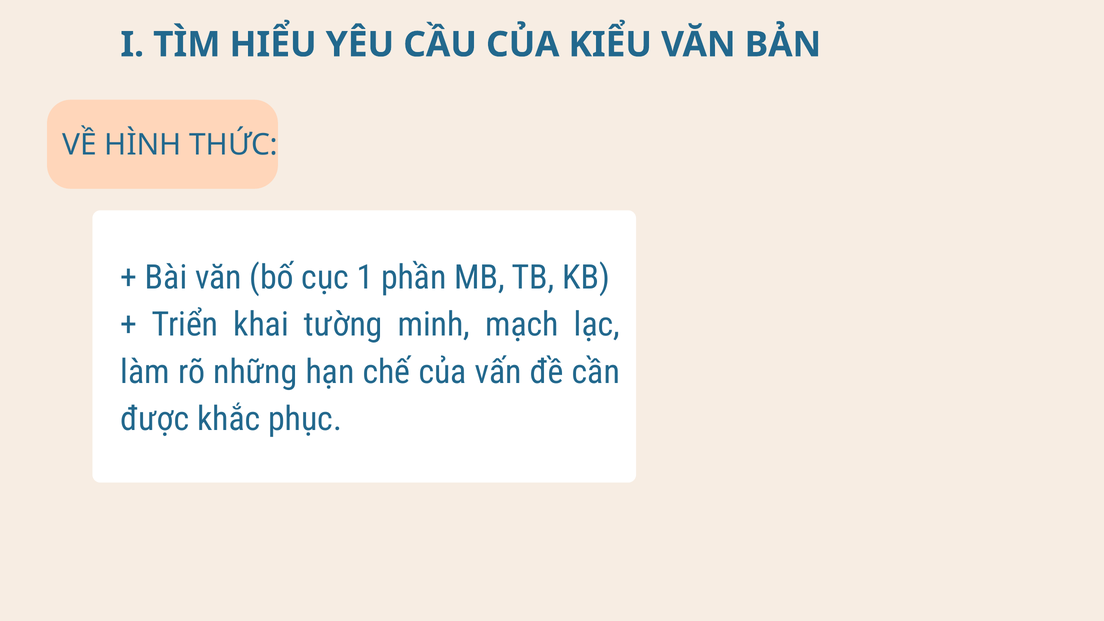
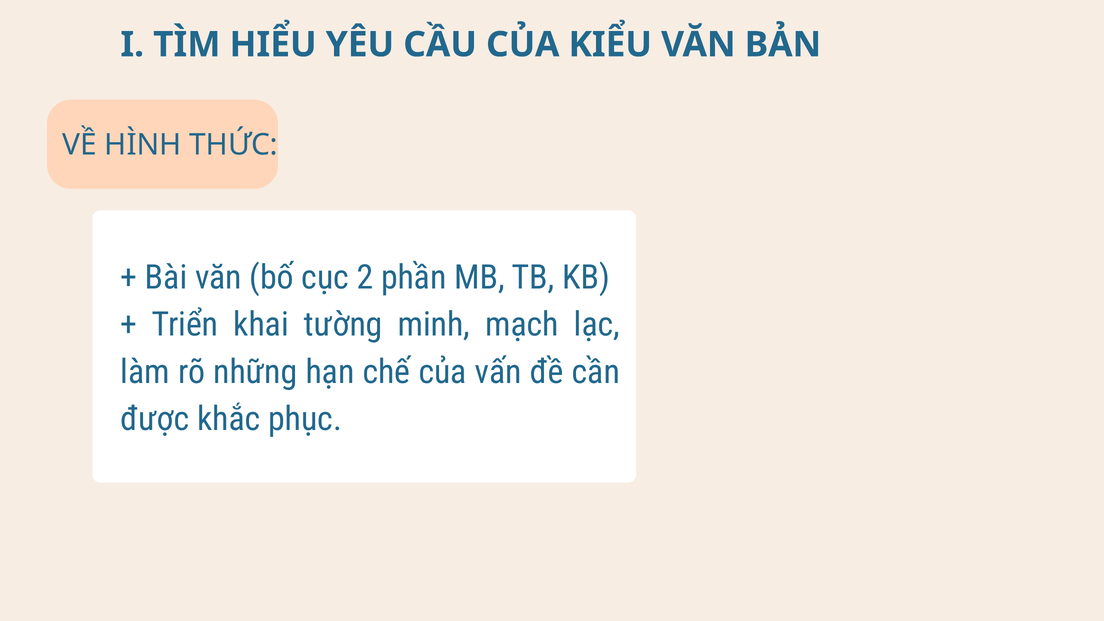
1: 1 -> 2 (365, 277)
